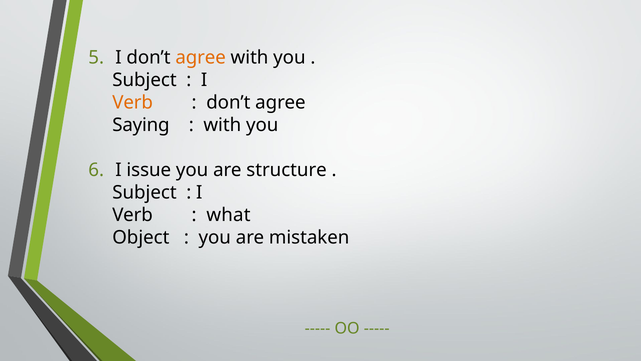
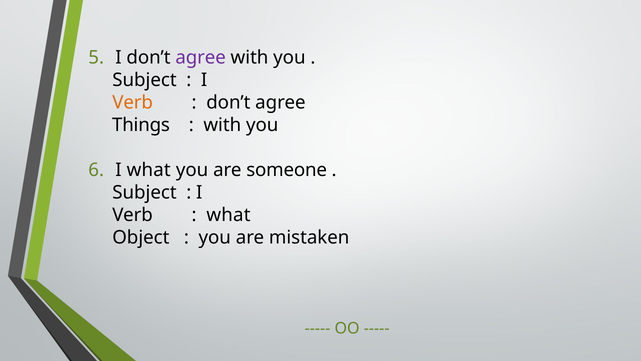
agree colour: orange -> purple (201, 58)
Saying: Saying -> Things (141, 125)
I issue: issue -> what (149, 170)
structure: structure -> someone (287, 170)
